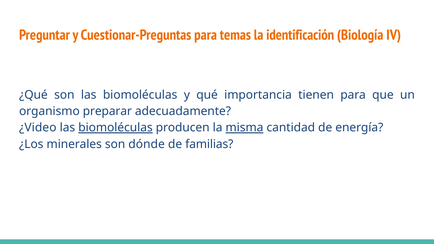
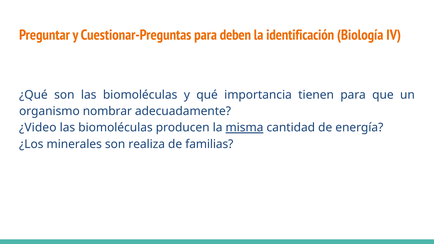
temas: temas -> deben (235, 35)
preparar: preparar -> nombrar (107, 111)
biomoléculas underline: present -> none (115, 128)
dónde: dónde -> realiza (147, 144)
